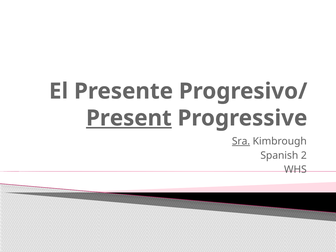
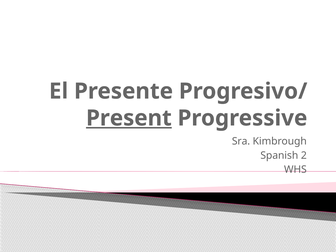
Sra underline: present -> none (241, 141)
